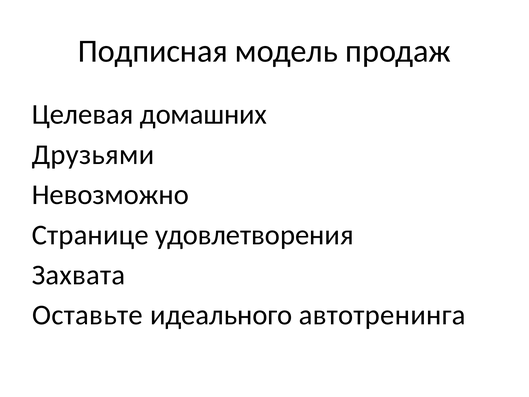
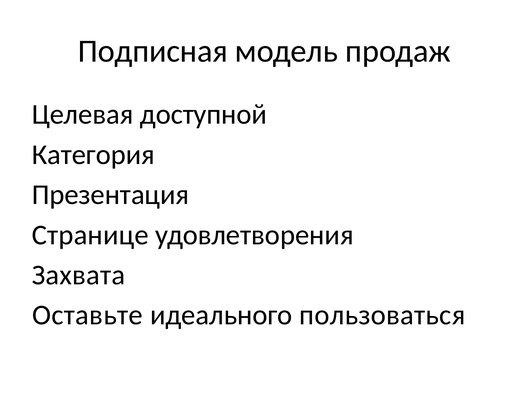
домашних: домашних -> доступной (203, 114)
Друзьями: Друзьями -> Категория (93, 155)
Невозможно: Невозможно -> Презентация (110, 195)
автотренинга: автотренинга -> пользоваться (382, 315)
